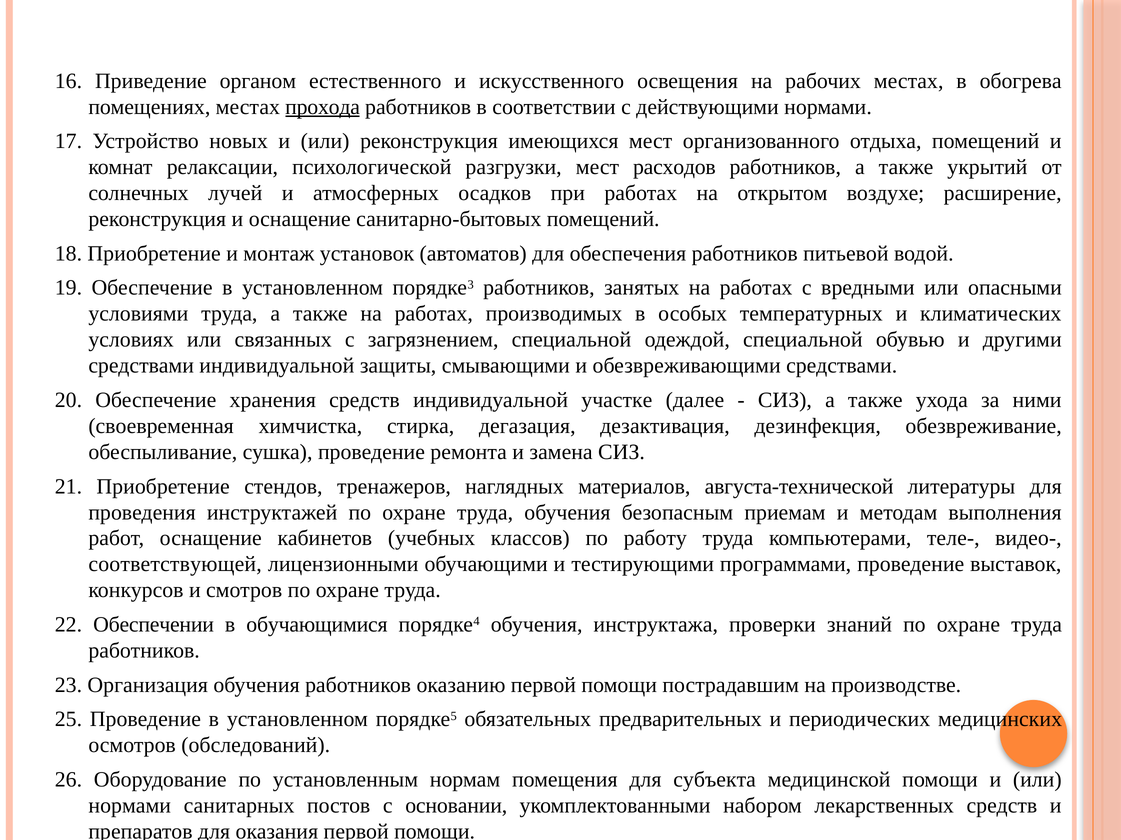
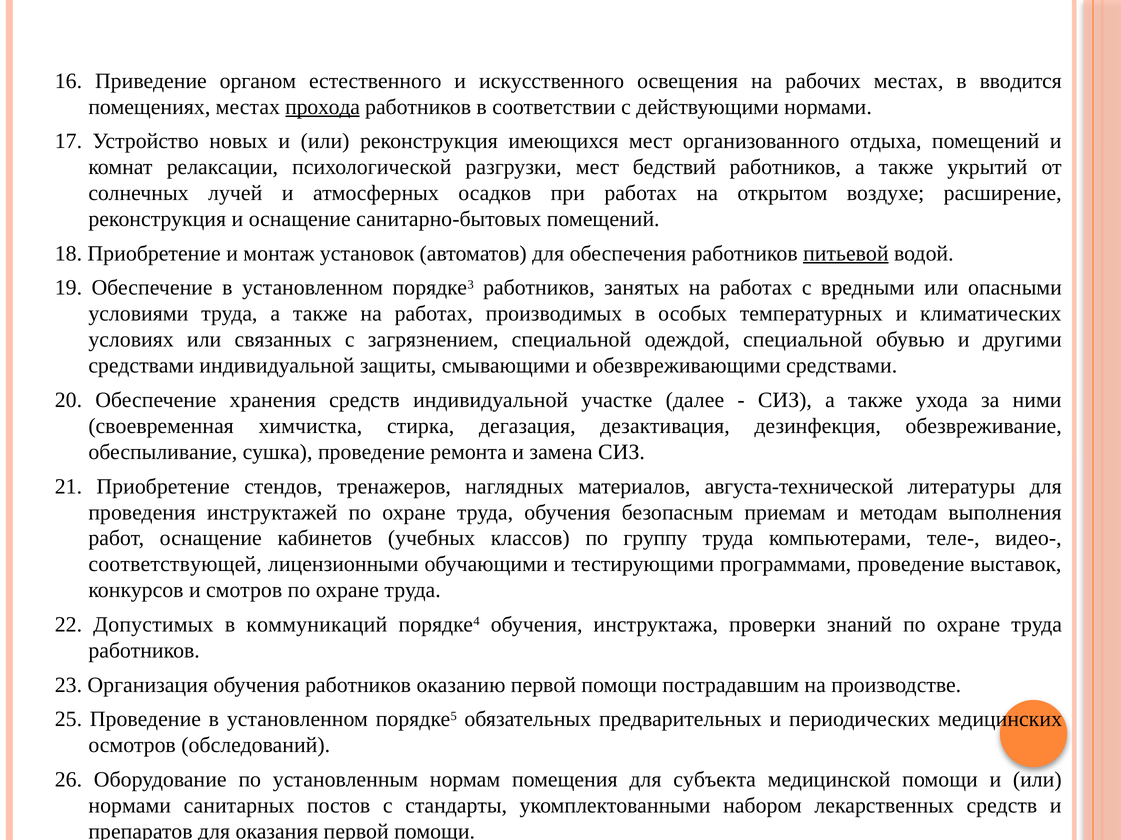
обогрева: обогрева -> вводится (1021, 81)
расходов: расходов -> бедствий (674, 167)
питьевой underline: none -> present (846, 254)
работу: работу -> группу (655, 539)
Обеспечении: Обеспечении -> Допустимых (153, 625)
обучающимися: обучающимися -> коммуникаций (317, 625)
основании: основании -> стандарты (456, 806)
